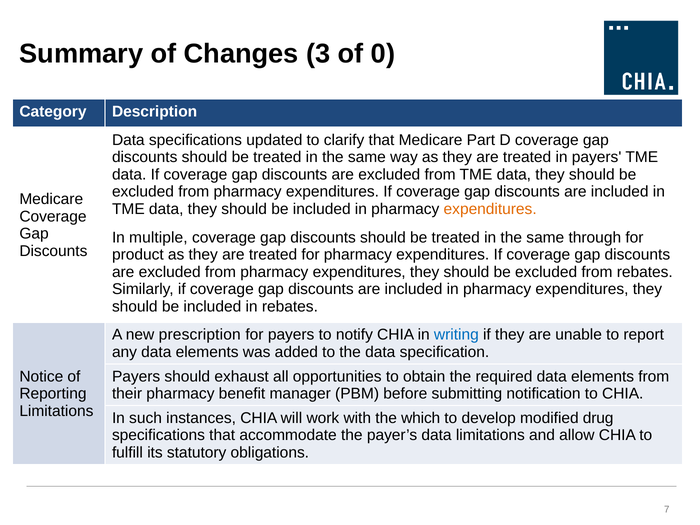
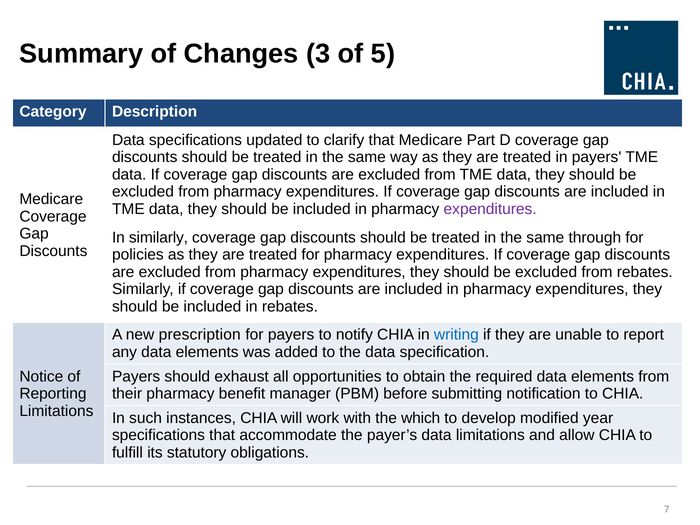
0: 0 -> 5 (383, 54)
expenditures colour: orange -> purple (490, 209)
In multiple: multiple -> similarly (159, 237)
product: product -> policies (138, 255)
drug: drug -> year (598, 418)
